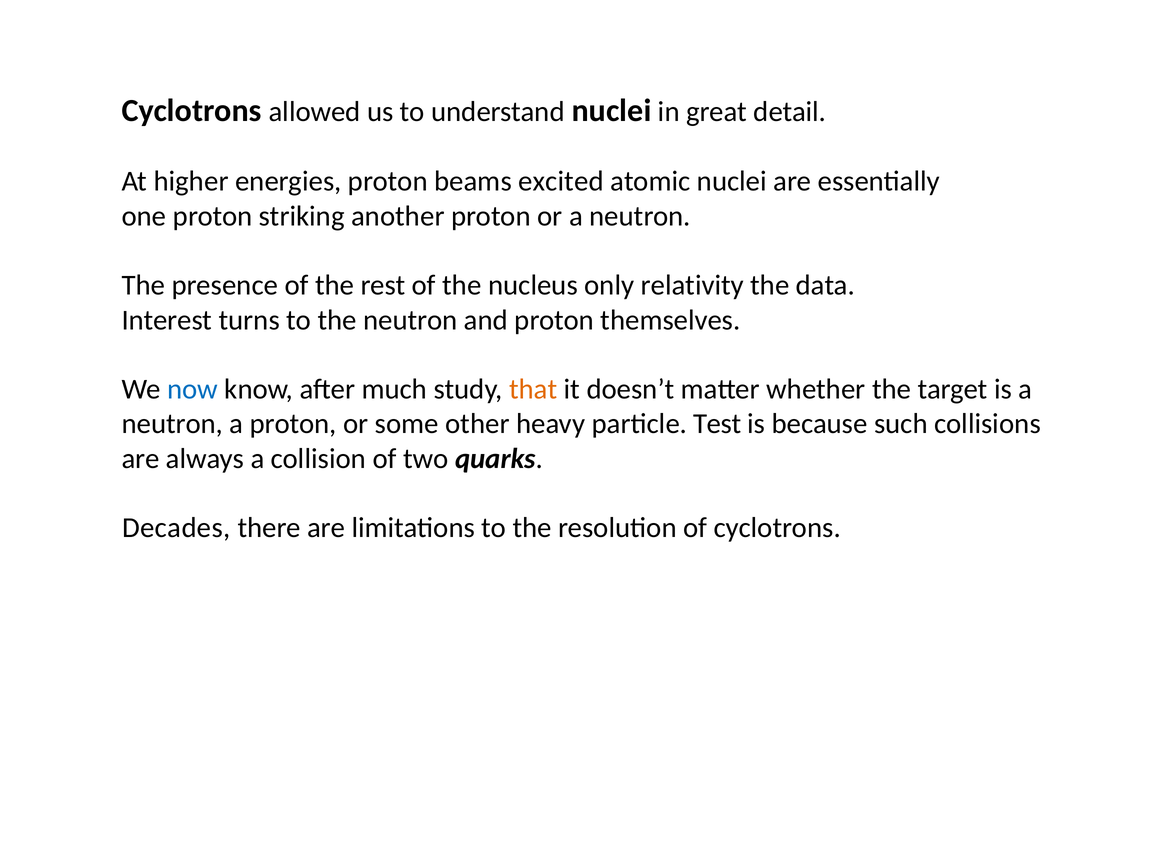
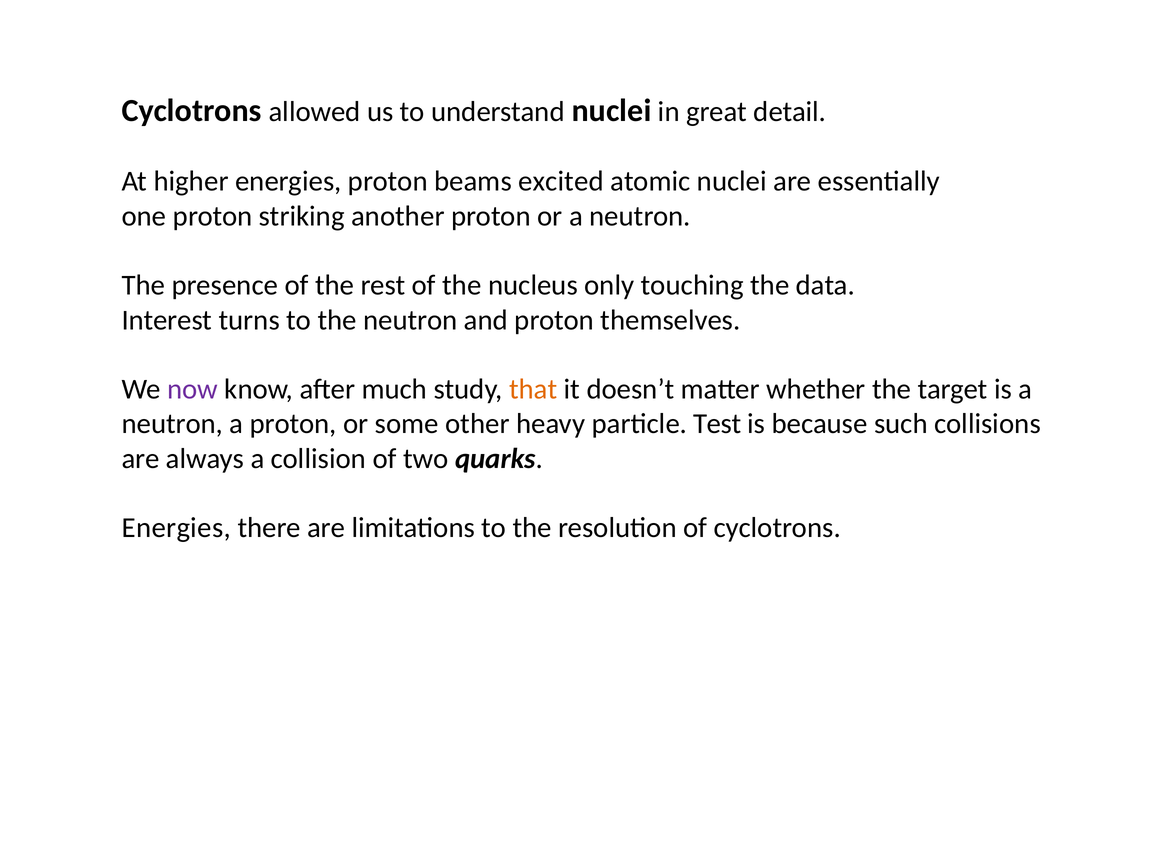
relativity: relativity -> touching (692, 285)
now colour: blue -> purple (192, 389)
Decades: Decades -> Energies (176, 528)
